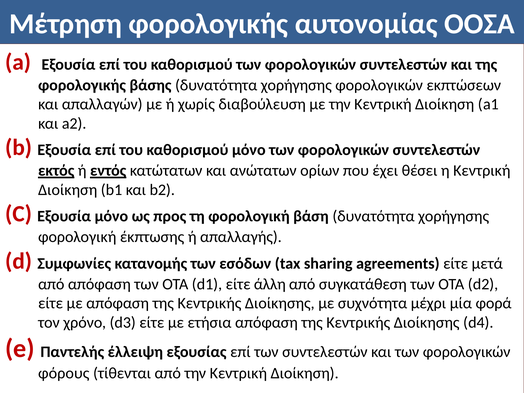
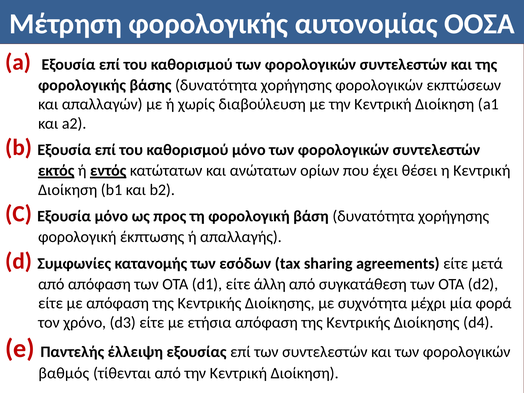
φόρους: φόρους -> βαθμός (64, 373)
